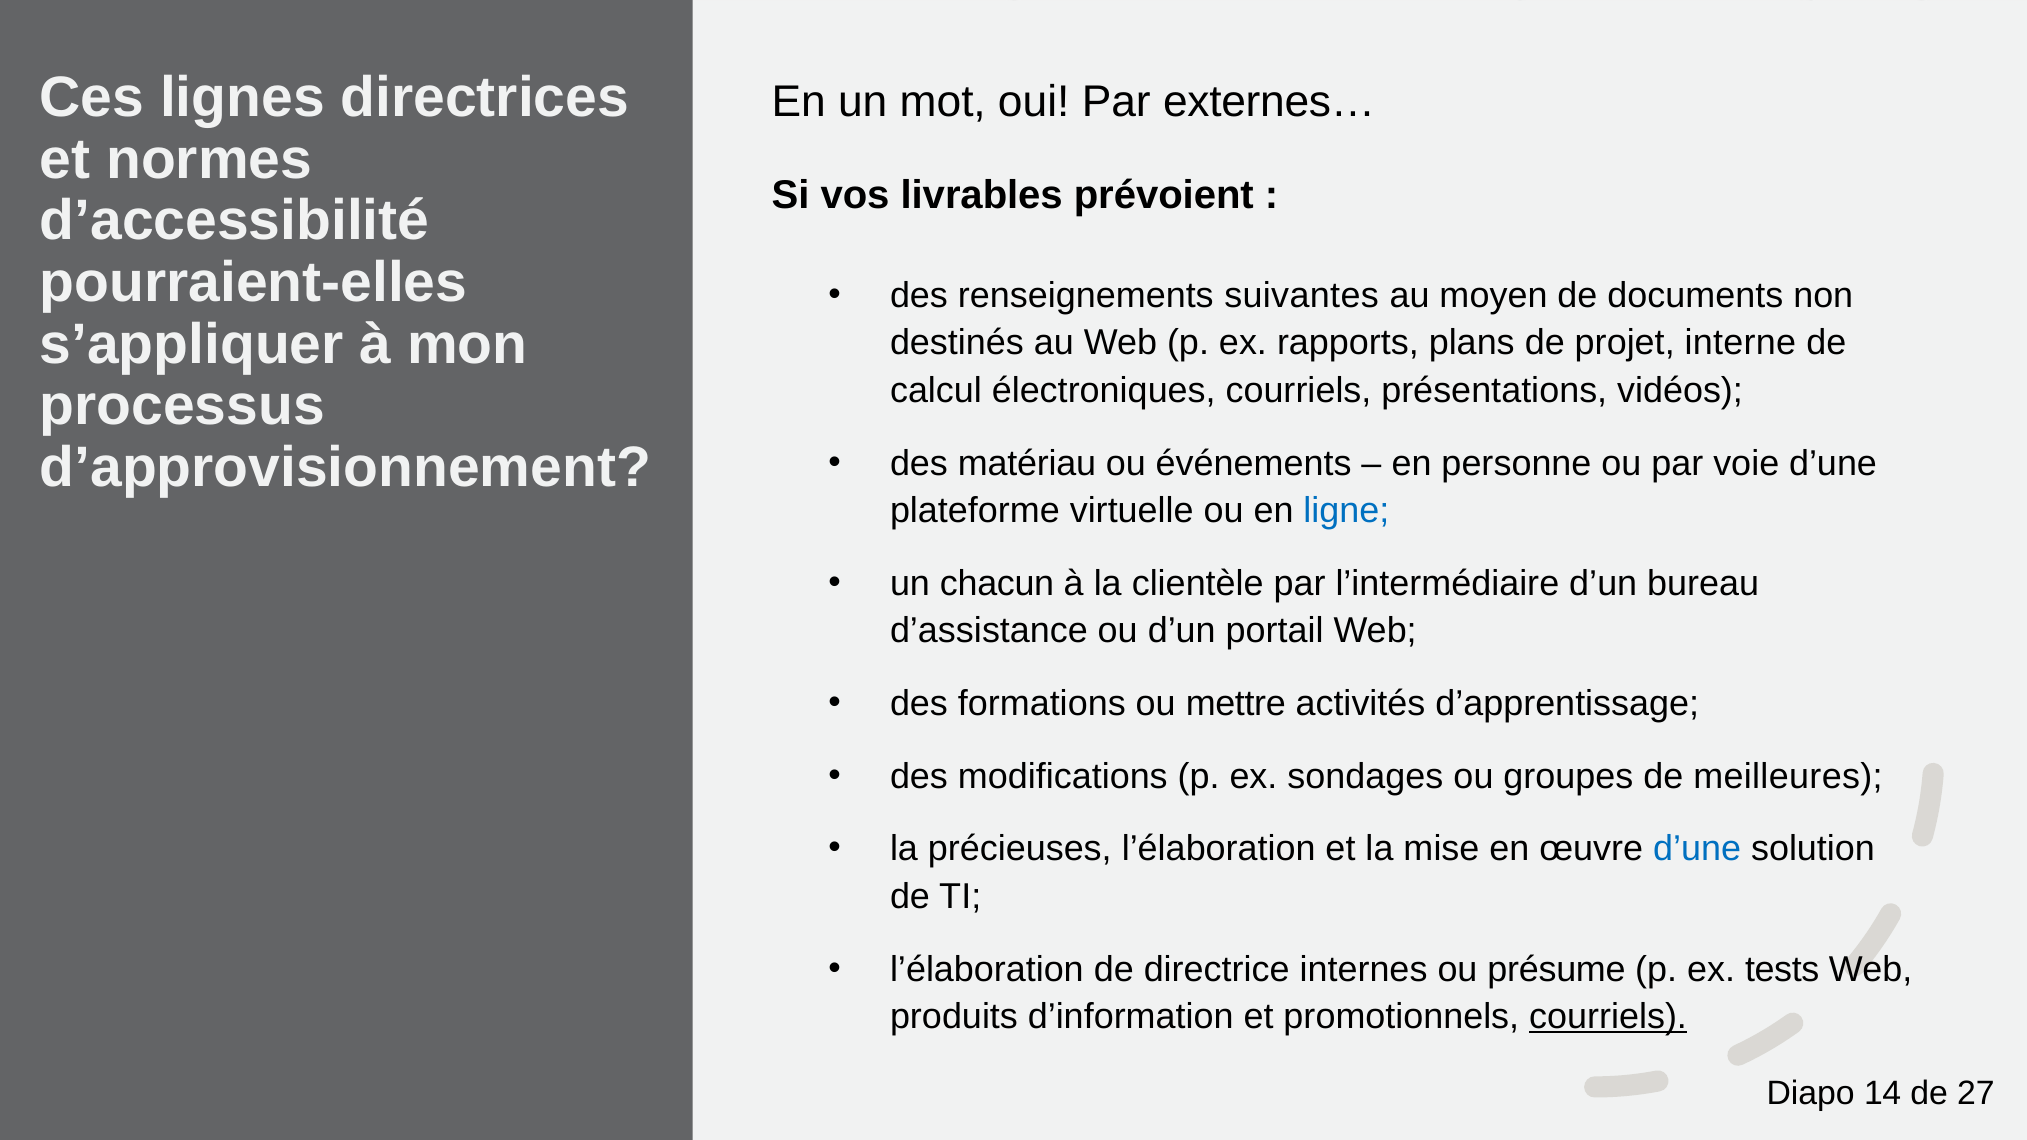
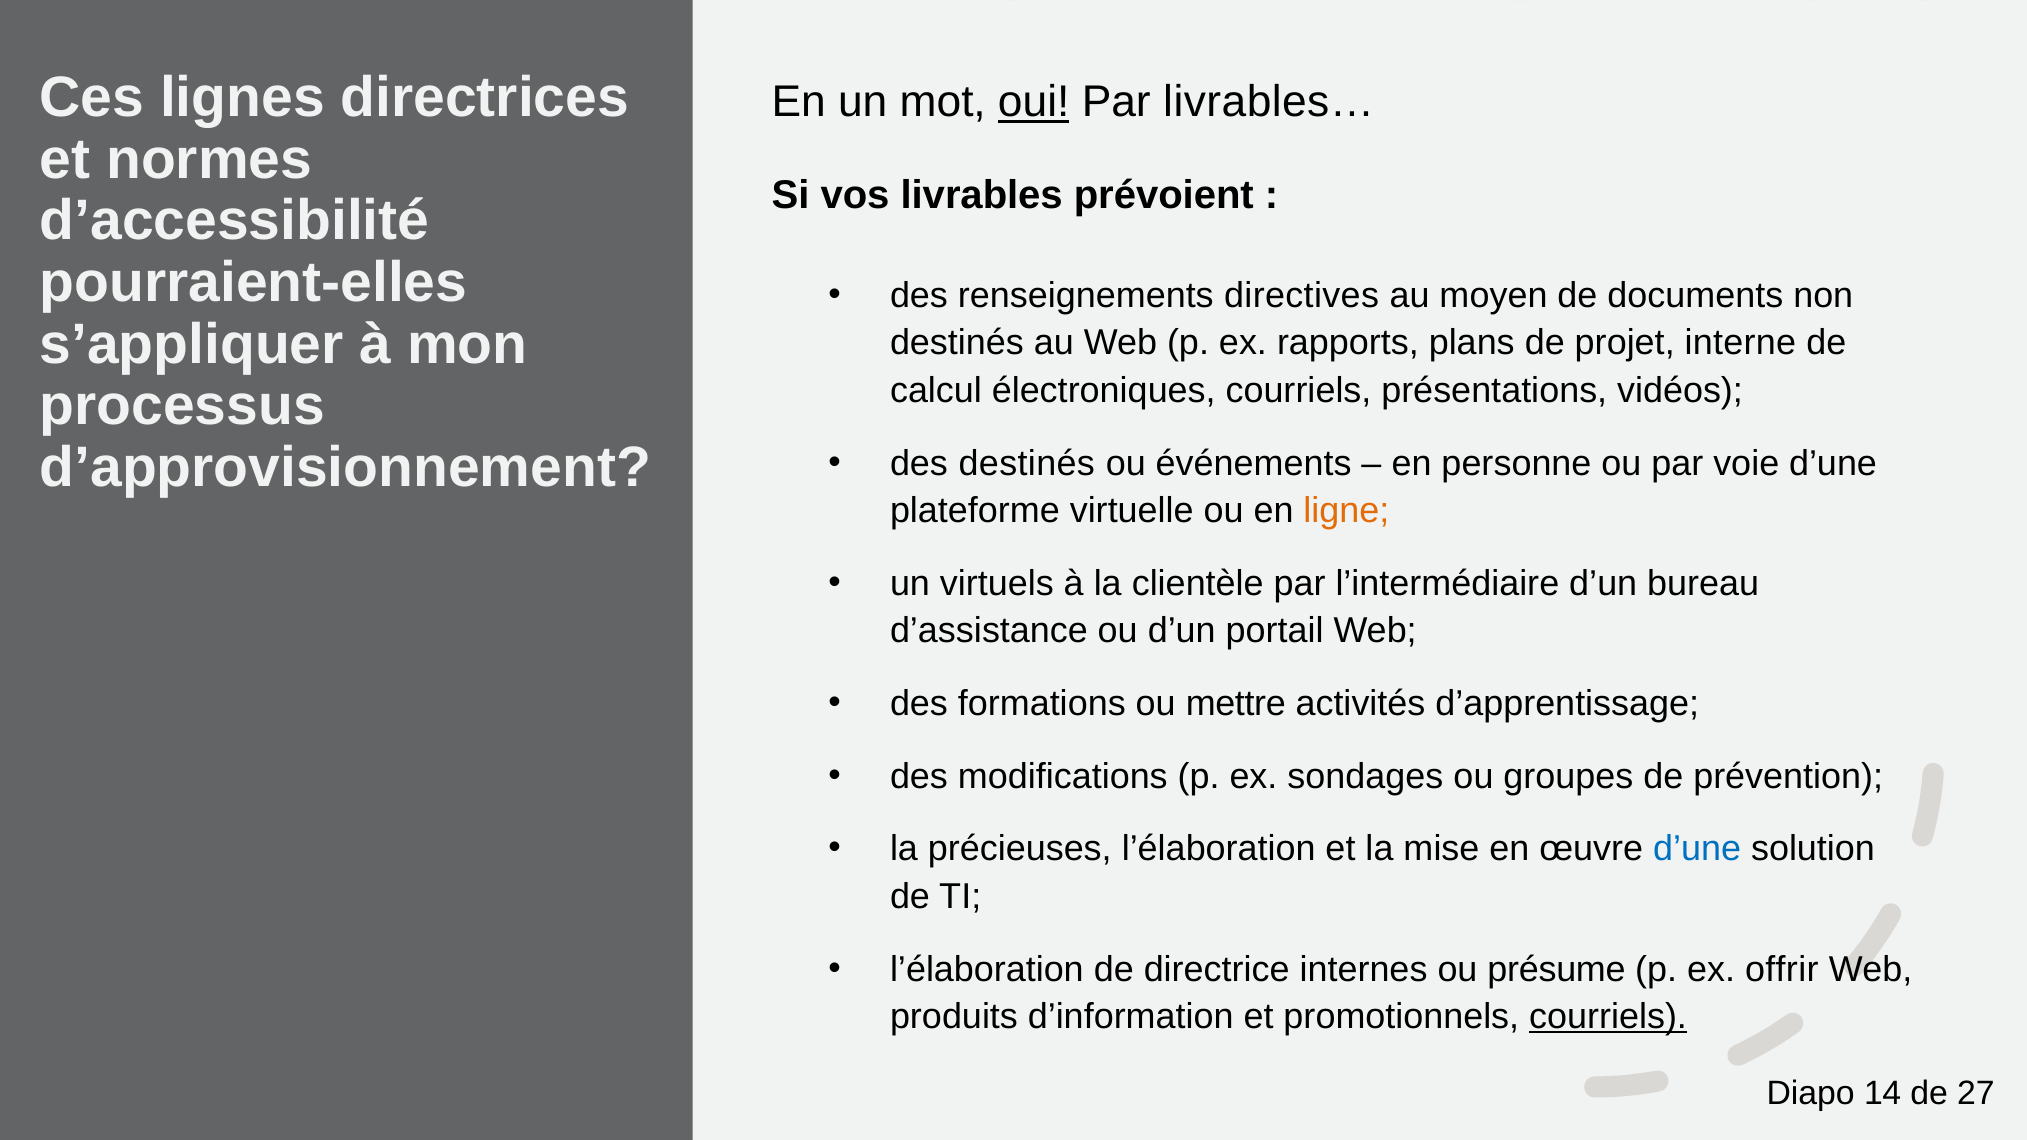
oui underline: none -> present (1034, 102)
externes…: externes… -> livrables… (1269, 102)
suivantes: suivantes -> directives (1302, 296)
des matériau: matériau -> destinés (1027, 463)
ligne colour: blue -> orange (1346, 511)
chacun: chacun -> virtuels (997, 583)
meilleures: meilleures -> prévention (1788, 776)
tests: tests -> offrir (1782, 969)
